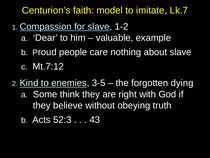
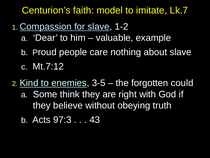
dying: dying -> could (182, 83)
52:3: 52:3 -> 97:3 (62, 119)
